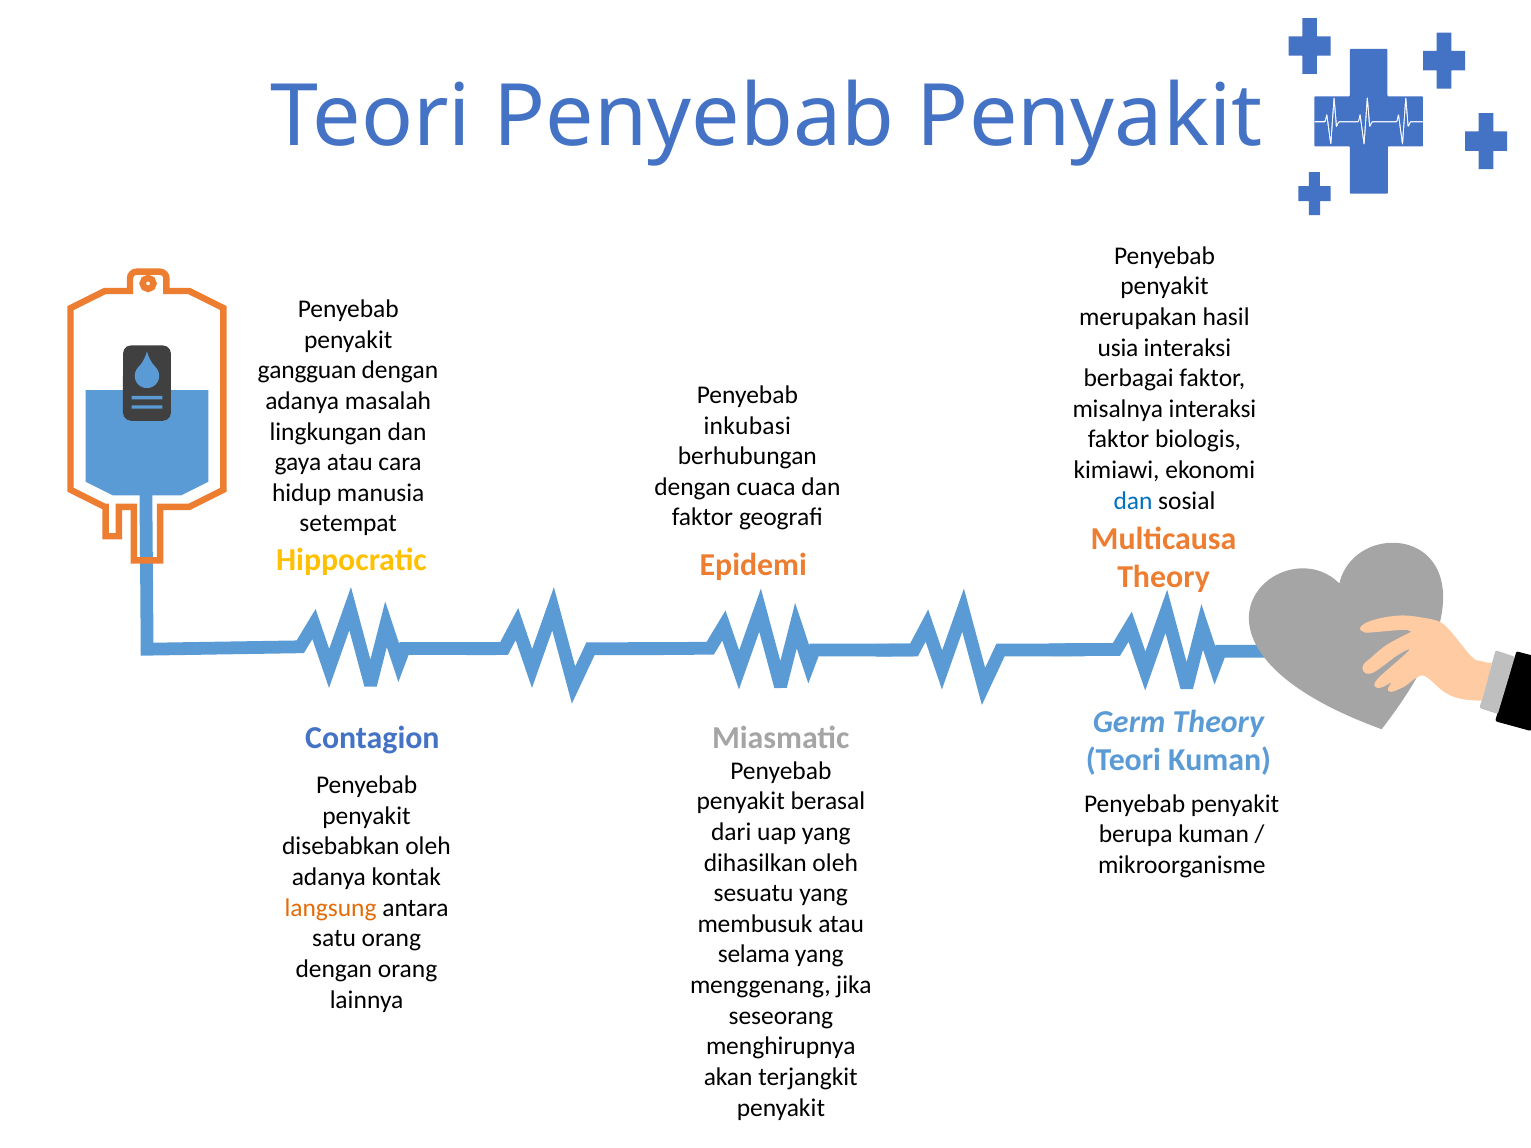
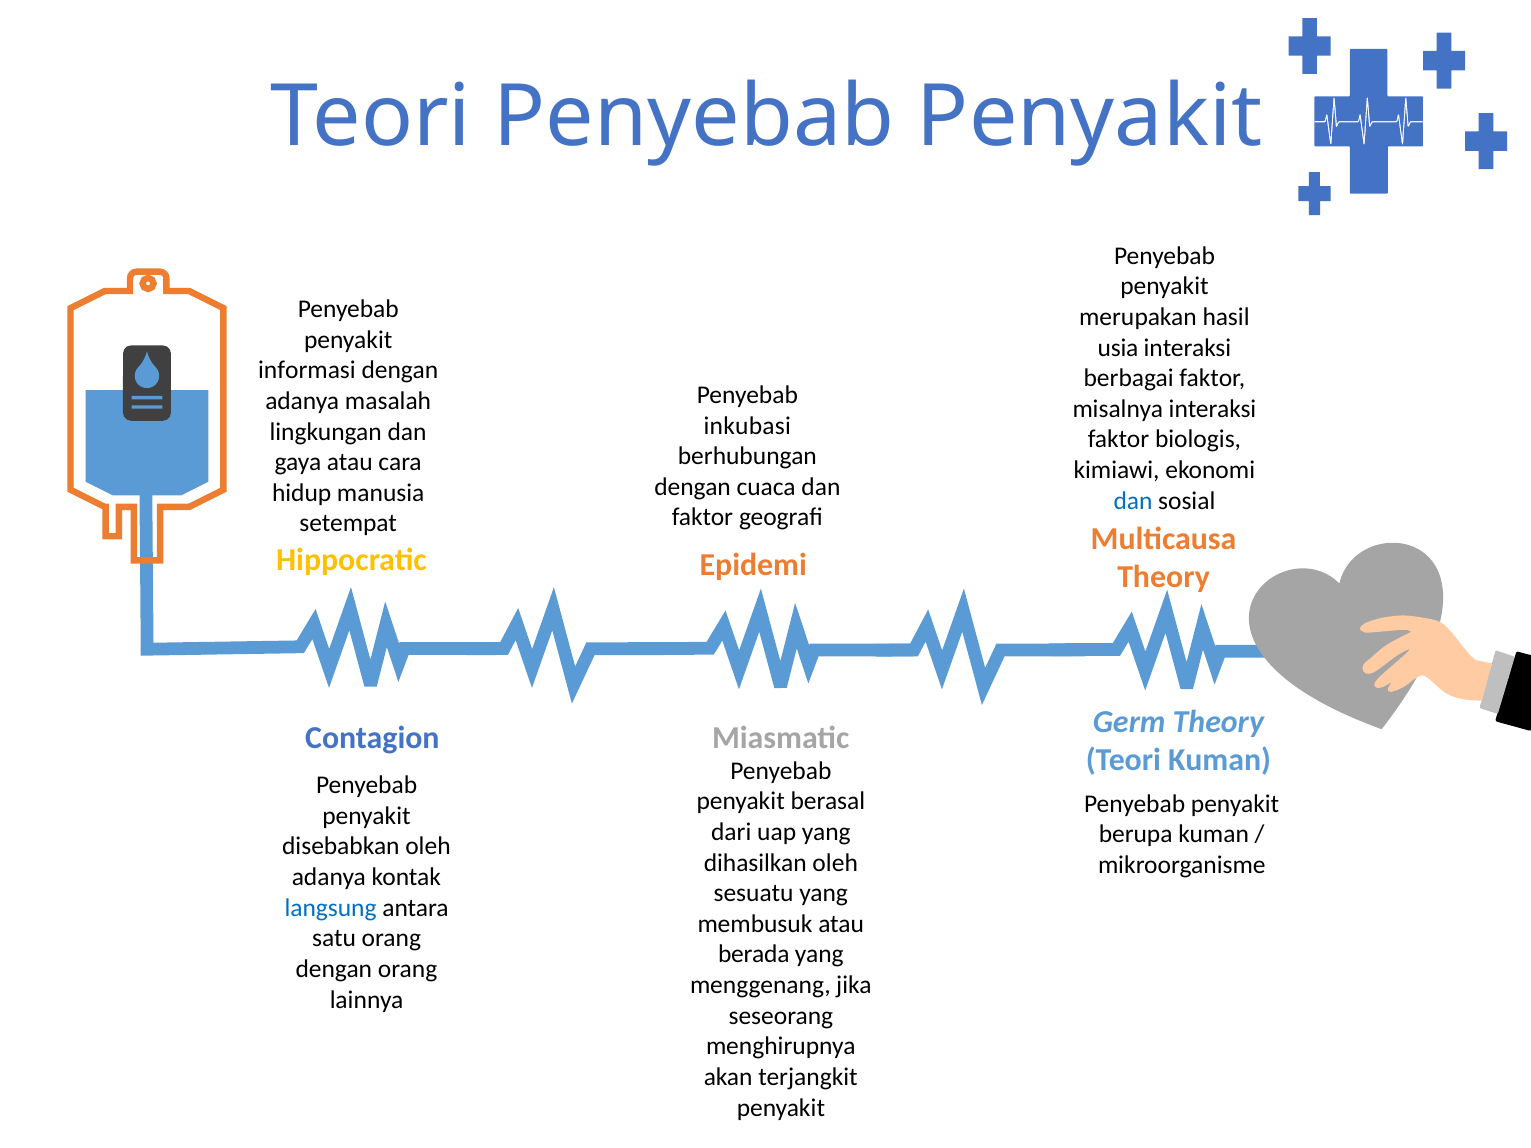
gangguan: gangguan -> informasi (307, 371)
langsung colour: orange -> blue (330, 908)
selama: selama -> berada (754, 955)
